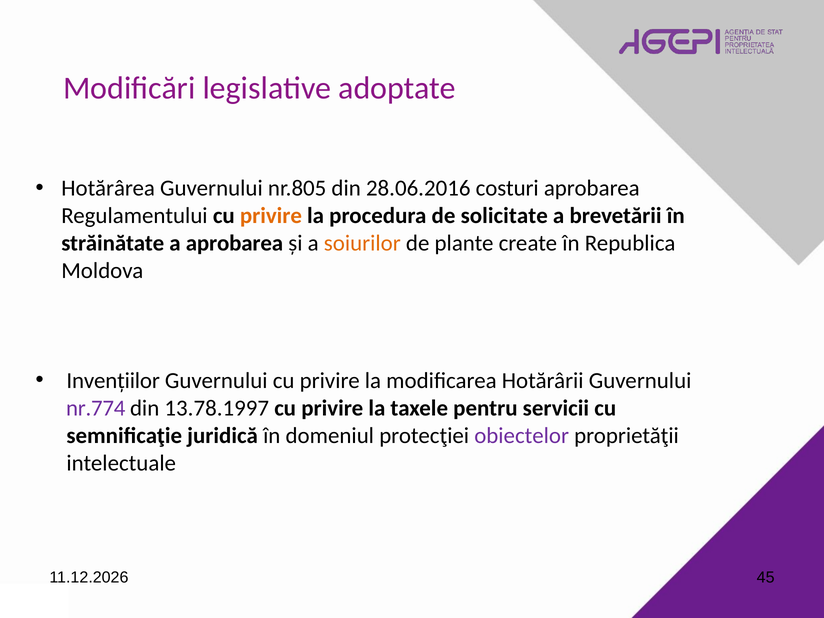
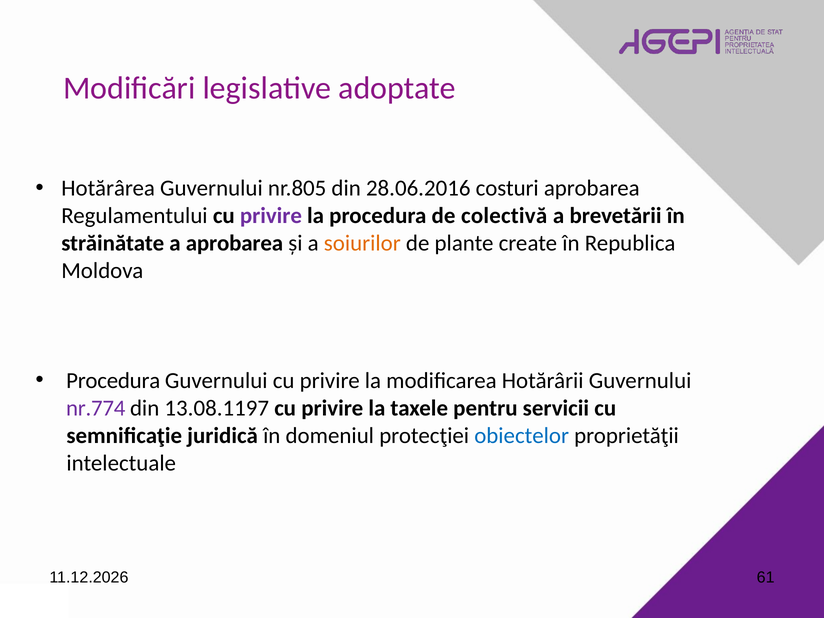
privire colour: orange -> purple (271, 216)
solicitate: solicitate -> colectivă (504, 216)
Invențiilor: Invențiilor -> Procedura (113, 381)
13.78.1997: 13.78.1997 -> 13.08.1197 (217, 408)
obiectelor colour: purple -> blue (522, 436)
45: 45 -> 61 (766, 578)
